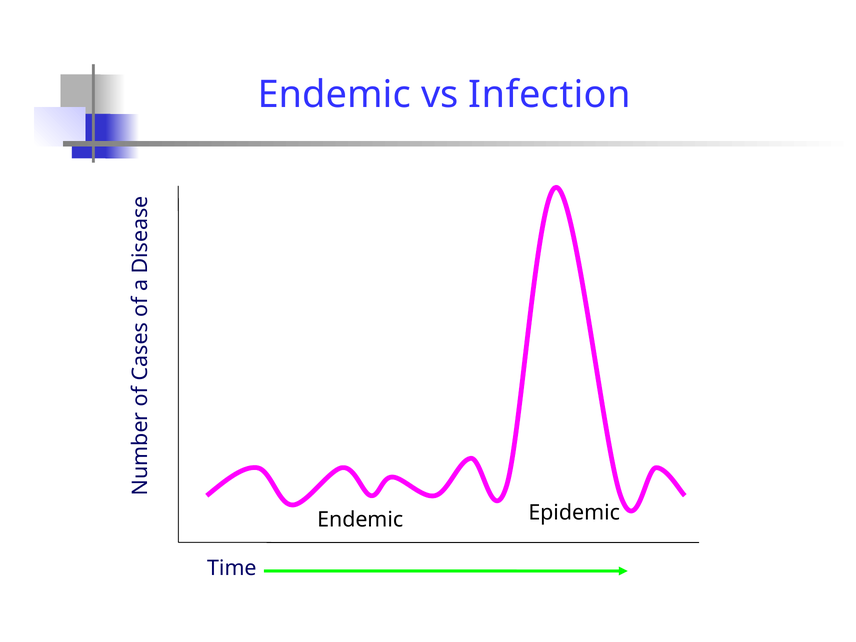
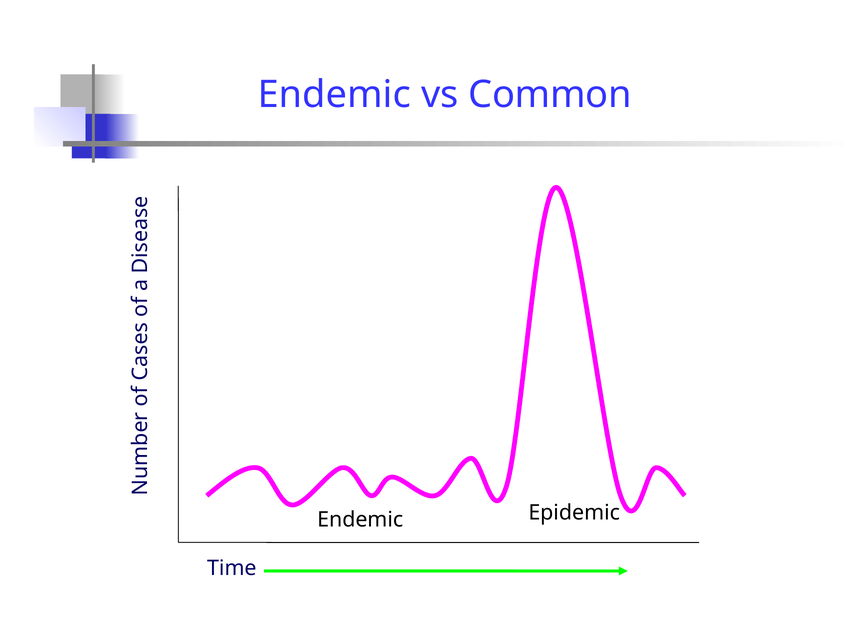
Infection: Infection -> Common (550, 95)
